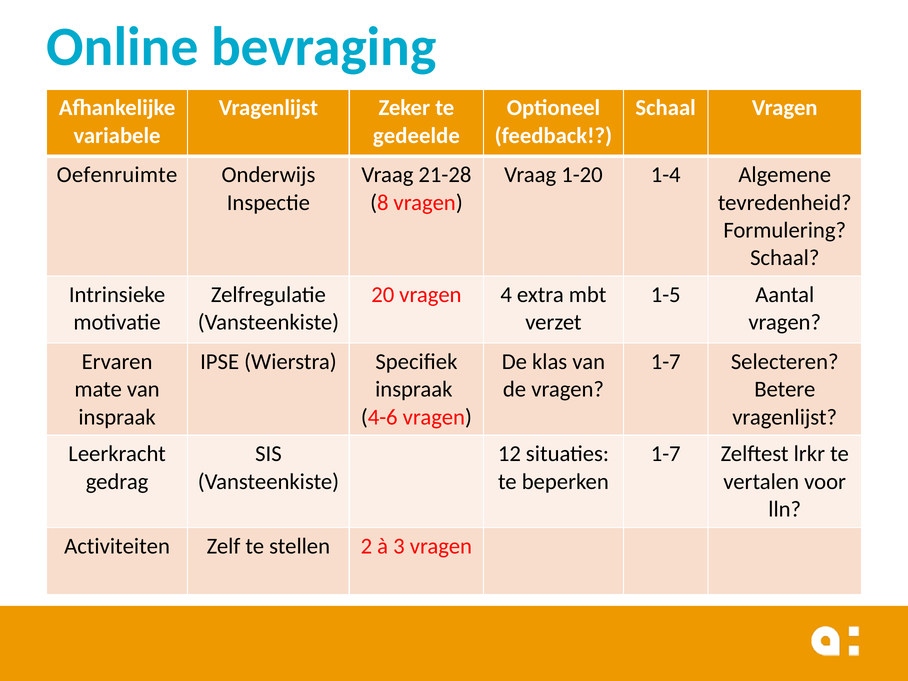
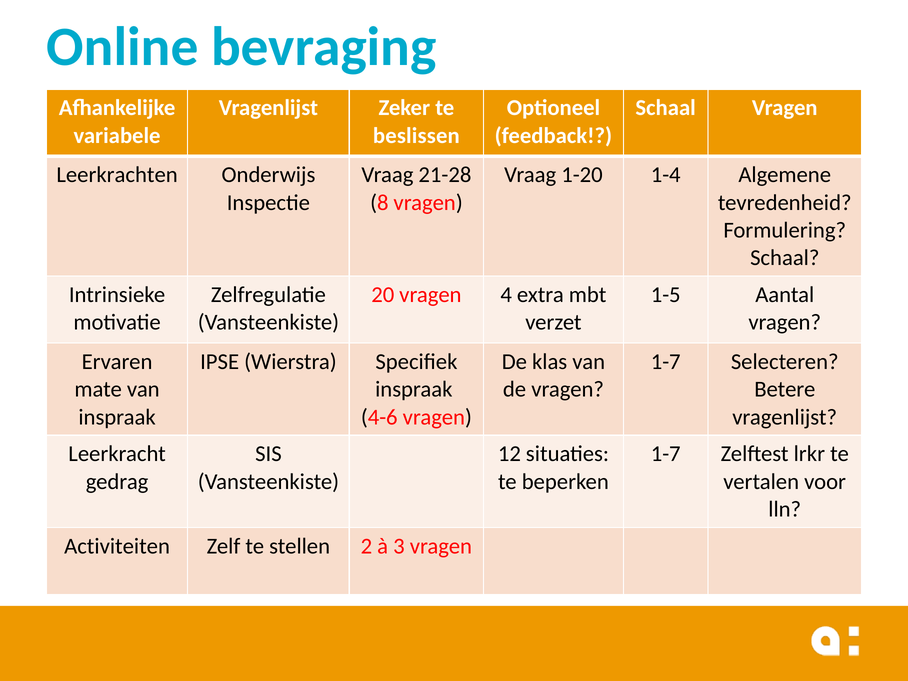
gedeelde: gedeelde -> beslissen (416, 136)
Oefenruimte: Oefenruimte -> Leerkrachten (117, 175)
